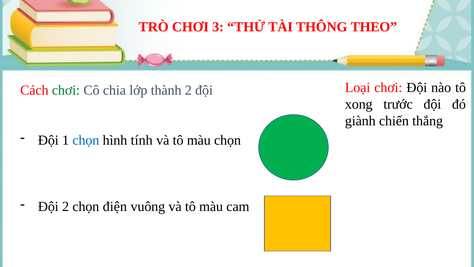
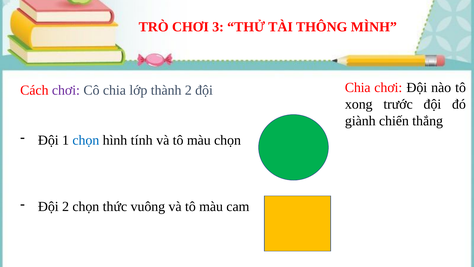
THEO: THEO -> MÌNH (374, 27)
Loại: Loại -> Chia (358, 88)
chơi colour: green -> purple (66, 90)
điện: điện -> thức (115, 206)
